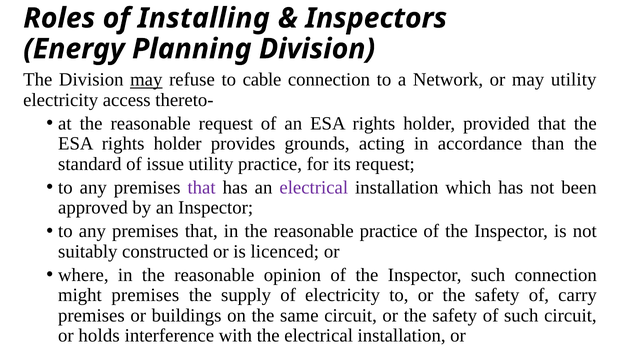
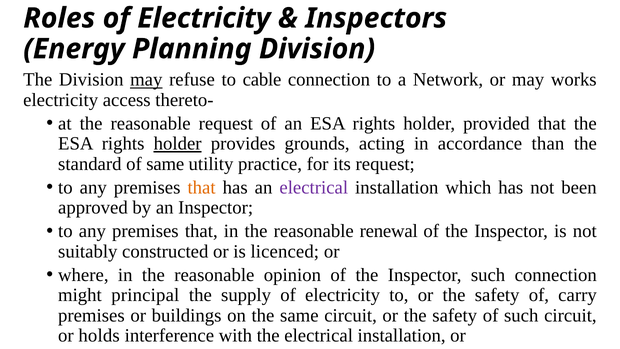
Roles of Installing: Installing -> Electricity (204, 18)
may utility: utility -> works (574, 80)
holder underline: none -> present (178, 144)
of issue: issue -> same (165, 164)
that colour: purple -> orange (202, 187)
reasonable practice: practice -> renewal (389, 231)
might premises: premises -> principal (145, 295)
